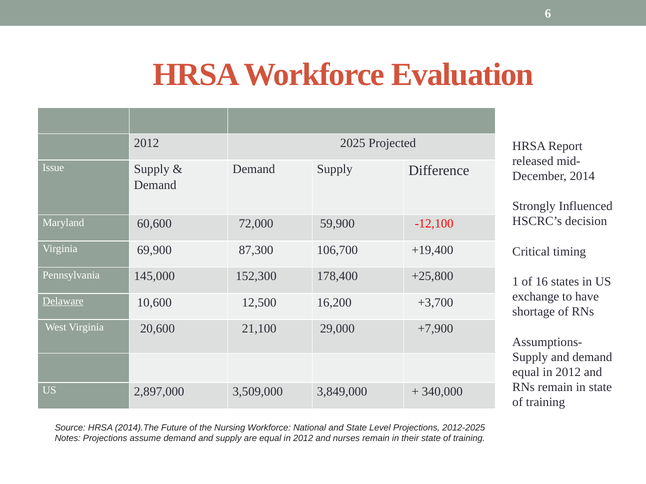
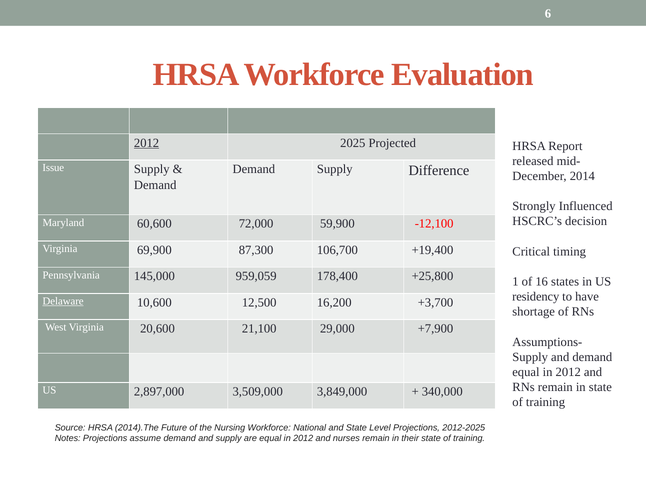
2012 underline: none -> present (147, 143)
152,300: 152,300 -> 959,059 (256, 277)
exchange: exchange -> residency (536, 297)
